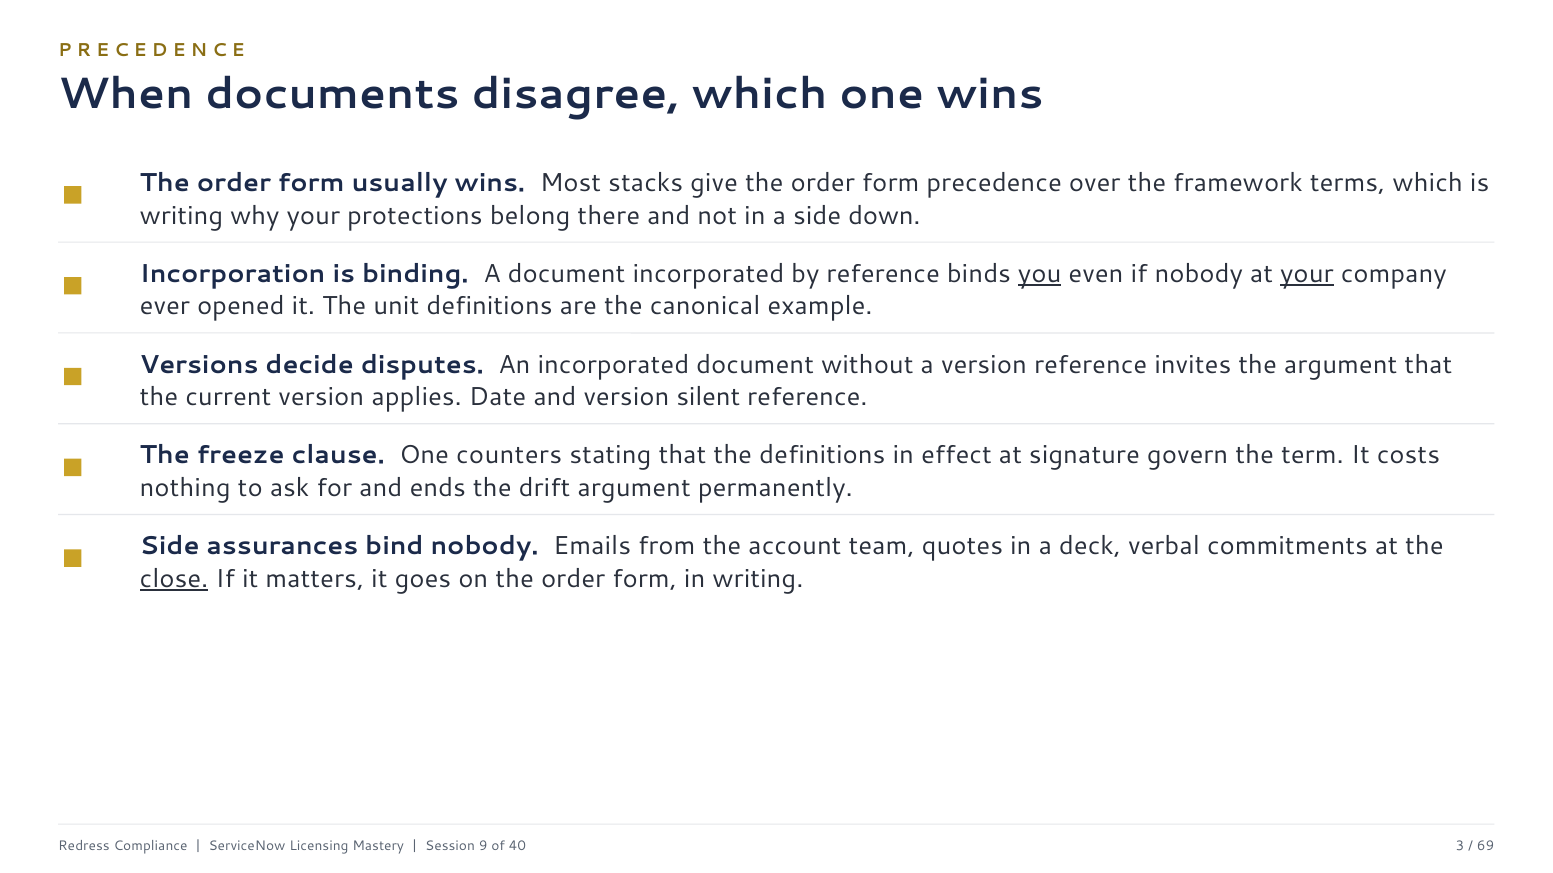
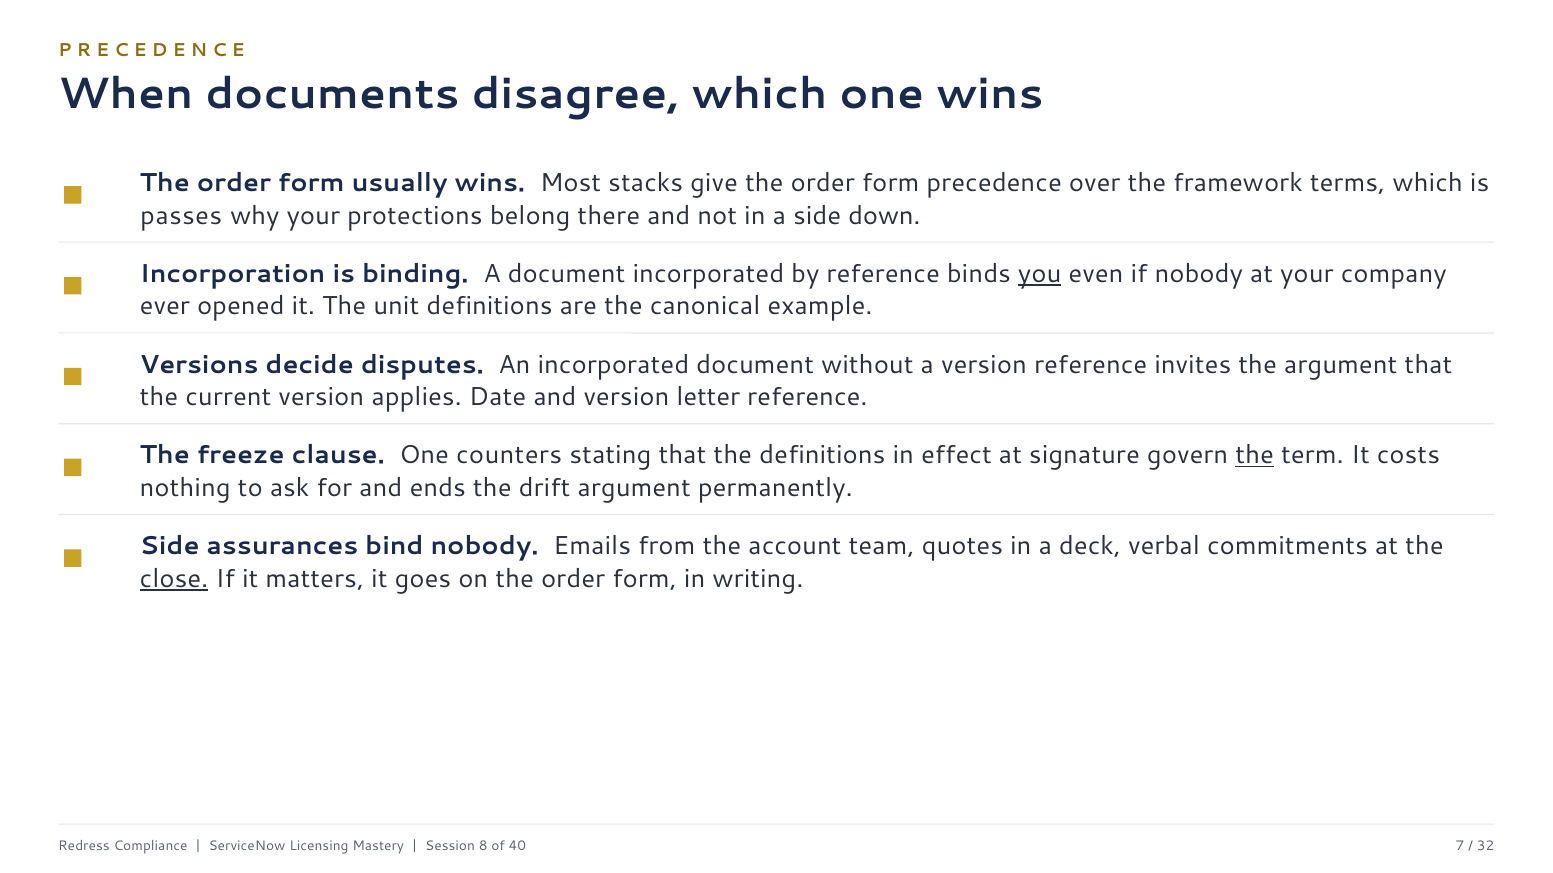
writing: writing -> passes (181, 216)
your underline: present -> none (1307, 274)
silent: silent -> letter (708, 397)
the underline: none -> present (1255, 456)
9: 9 -> 8 (483, 847)
3: 3 -> 7 (1460, 847)
69: 69 -> 32 (1486, 847)
